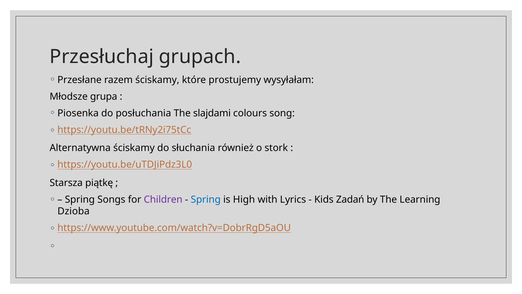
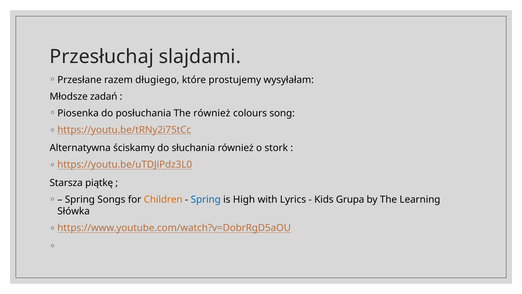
grupach: grupach -> slajdami (200, 57)
razem ściskamy: ściskamy -> długiego (157, 80)
grupa: grupa -> zadań (104, 96)
The slajdami: slajdami -> również (212, 113)
Children colour: purple -> orange (163, 199)
Zadań: Zadań -> Grupa (350, 199)
Dzioba: Dzioba -> Słówka (74, 211)
